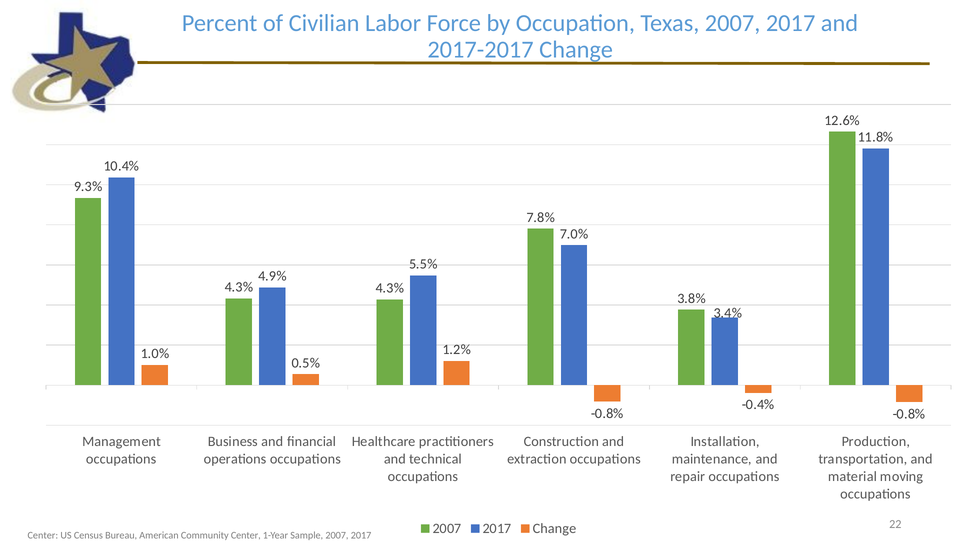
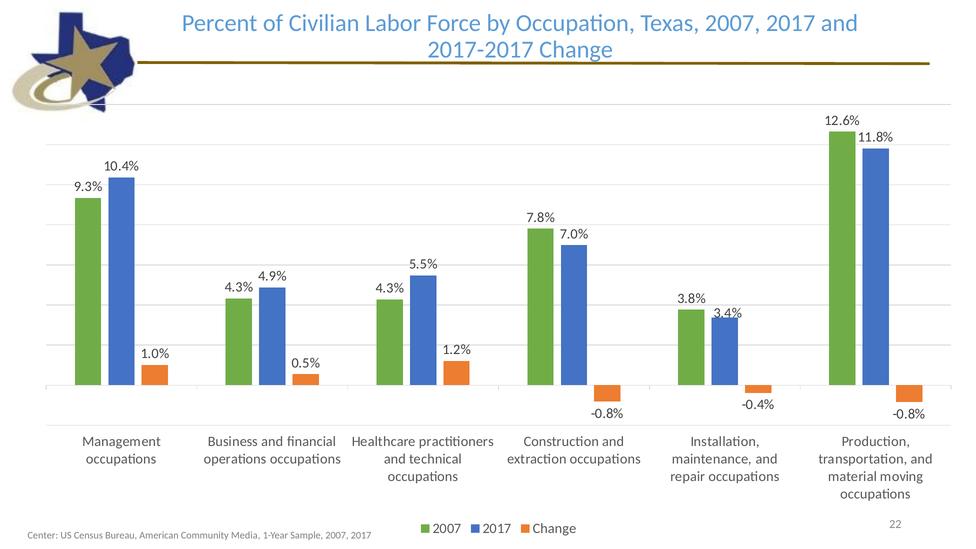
Community Center: Center -> Media (246, 535)
